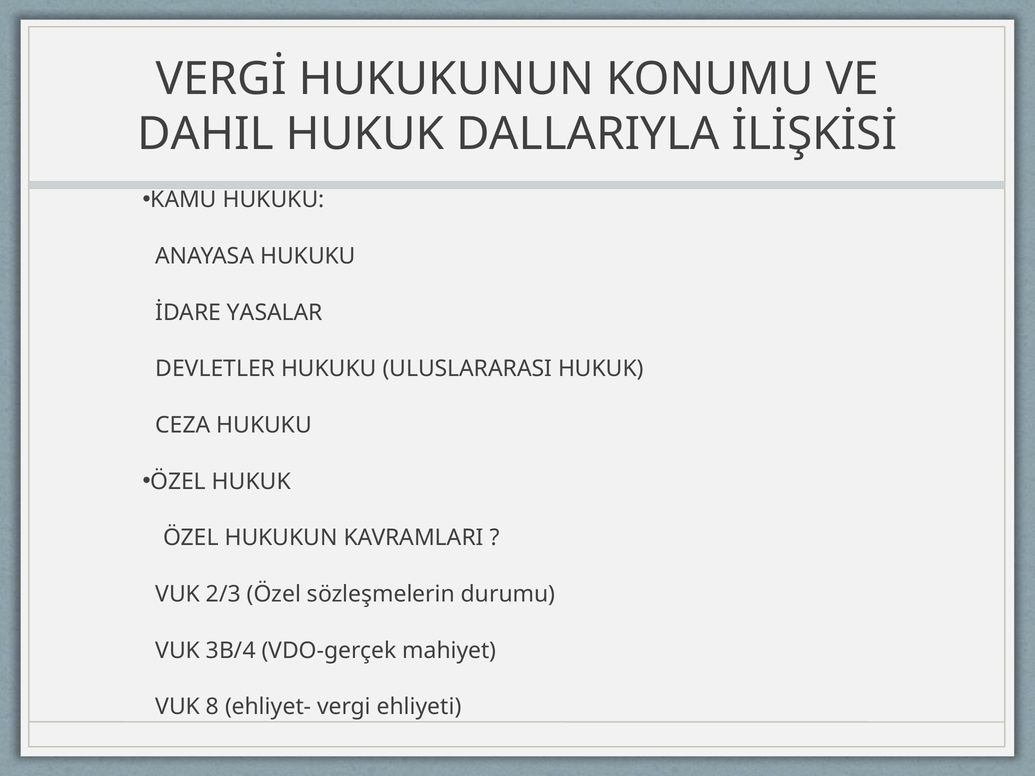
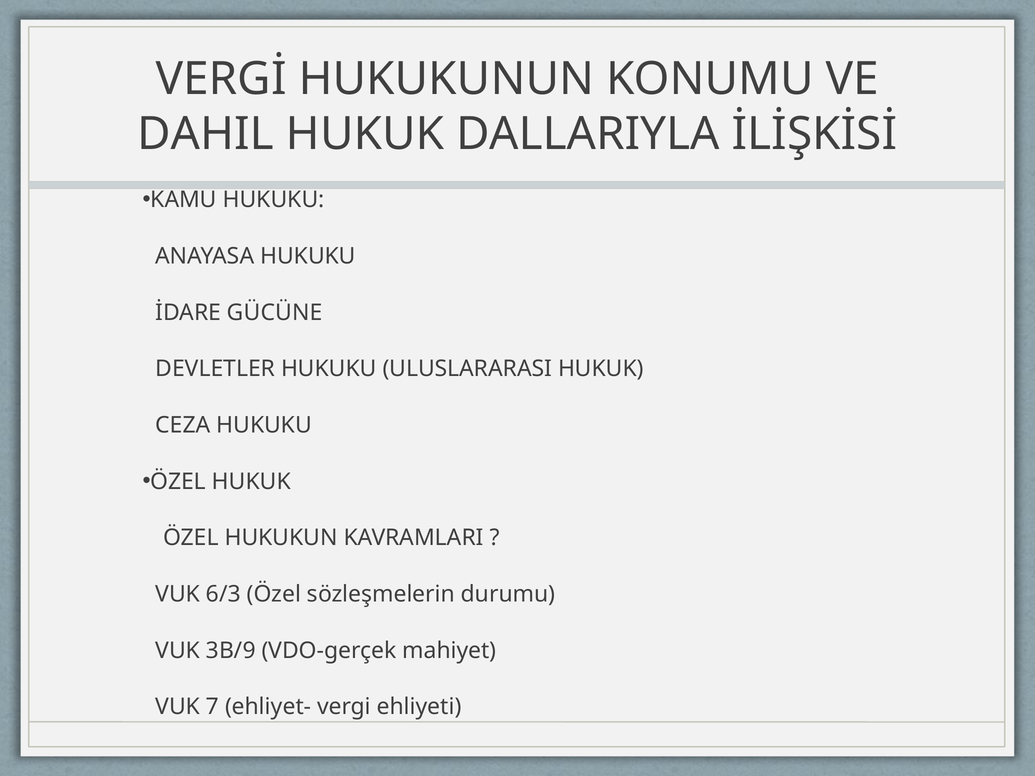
YASALAR: YASALAR -> GÜCÜNE (275, 313)
2/3: 2/3 -> 6/3 (223, 594)
3B/4: 3B/4 -> 3B/9 (231, 651)
8: 8 -> 7 (212, 707)
